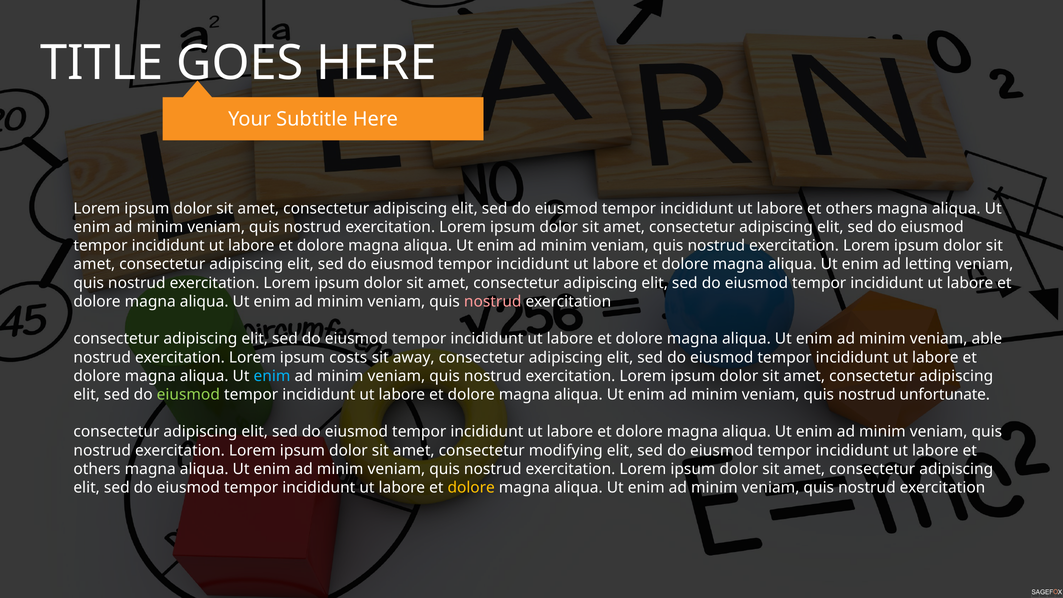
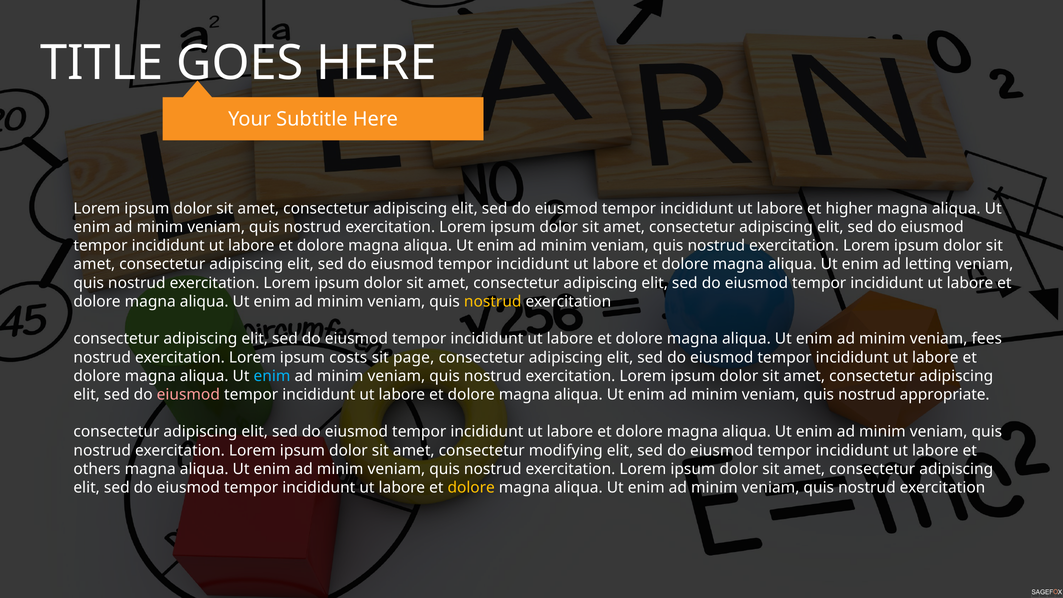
others: others -> higher (849, 208)
nostrud colour: pink -> yellow (493, 302)
able: able -> fees (987, 339)
away: away -> page (414, 357)
eiusmod colour: light green -> pink (188, 395)
unfortunate: unfortunate -> appropriate (945, 395)
